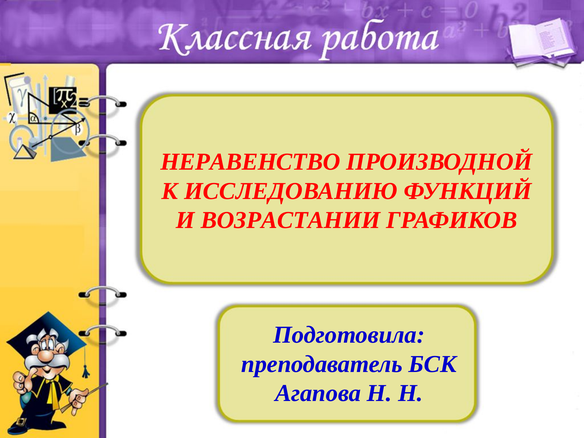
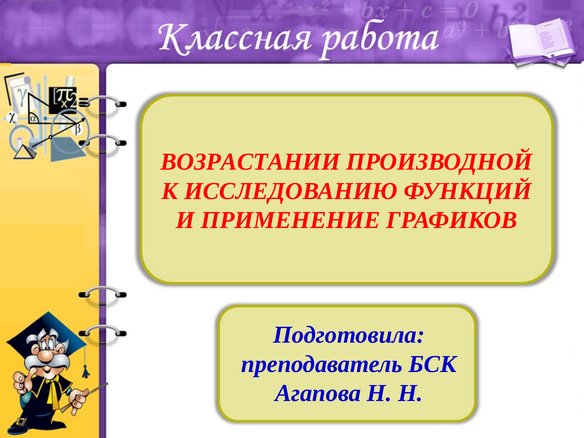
НЕРАВЕНСТВО: НЕРАВЕНСТВО -> ВОЗРАСТАНИИ (250, 162)
ВОЗРАСТАНИИ: ВОЗРАСТАНИИ -> ПРИМЕНЕНИЕ (291, 220)
